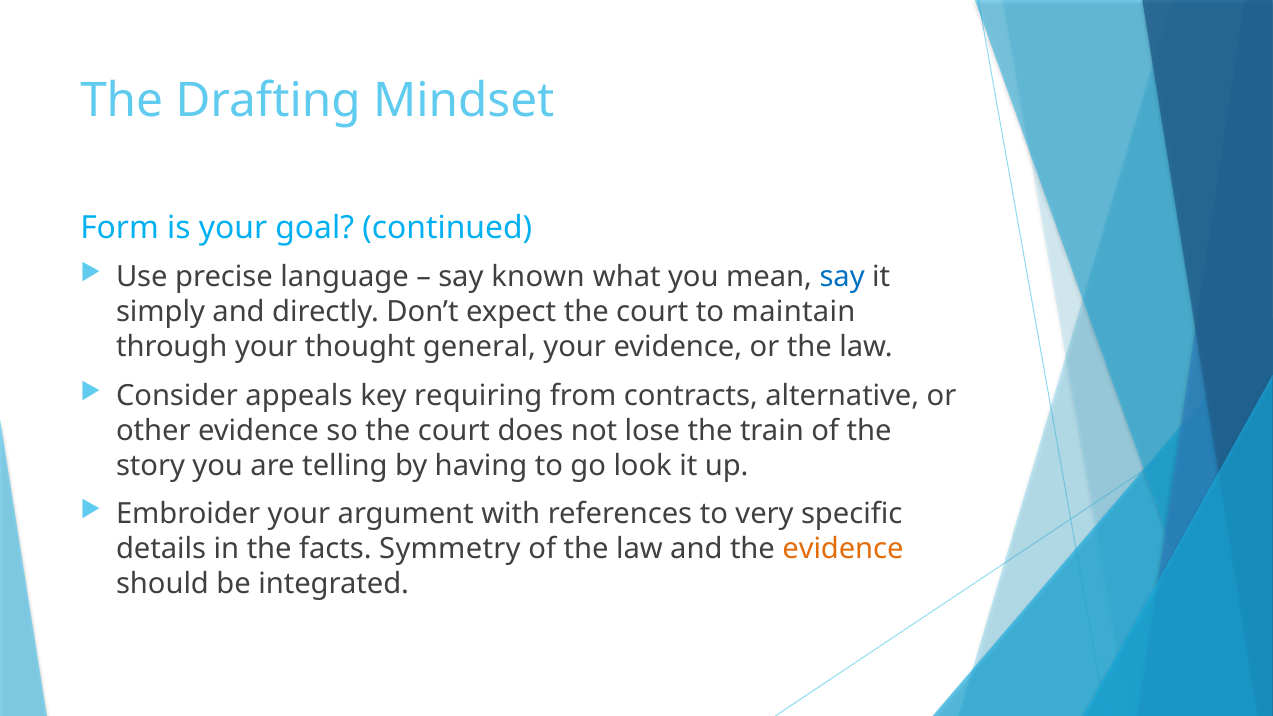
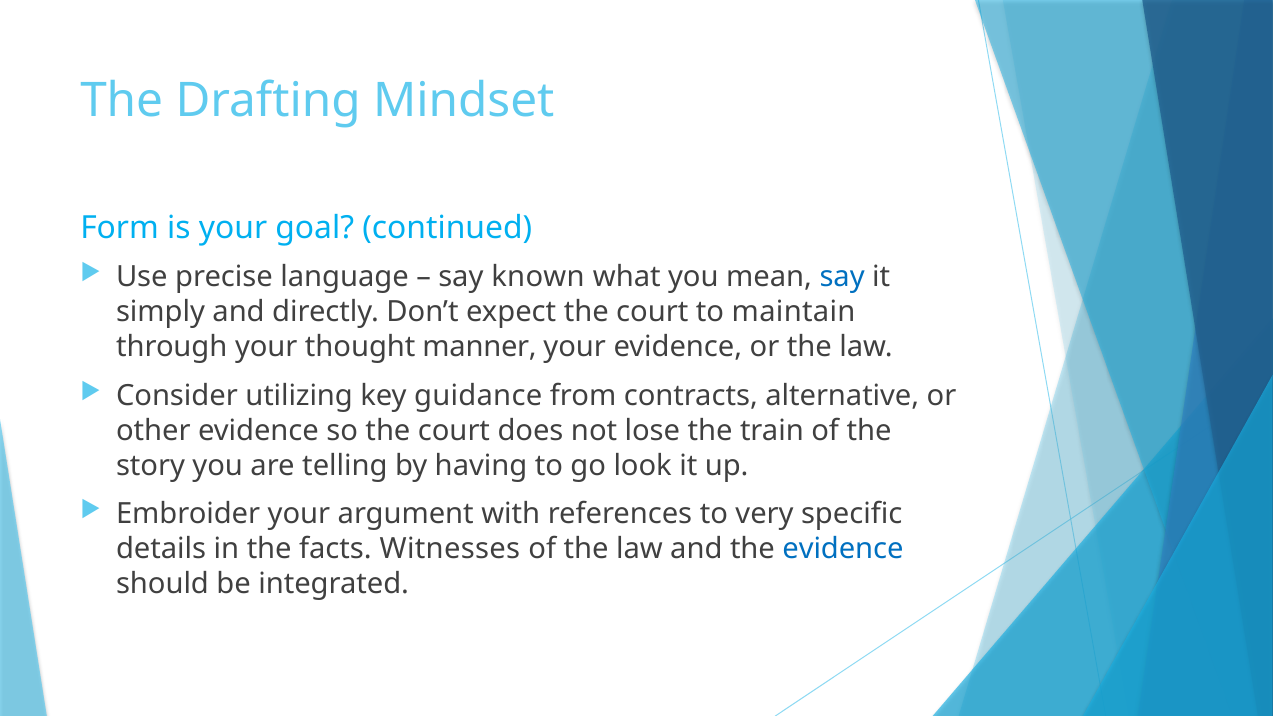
general: general -> manner (480, 347)
appeals: appeals -> utilizing (299, 396)
requiring: requiring -> guidance (478, 396)
Symmetry: Symmetry -> Witnesses (450, 549)
evidence colour: orange -> blue (843, 549)
